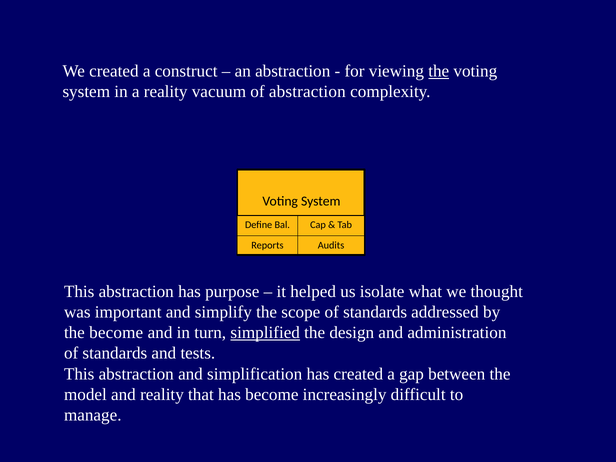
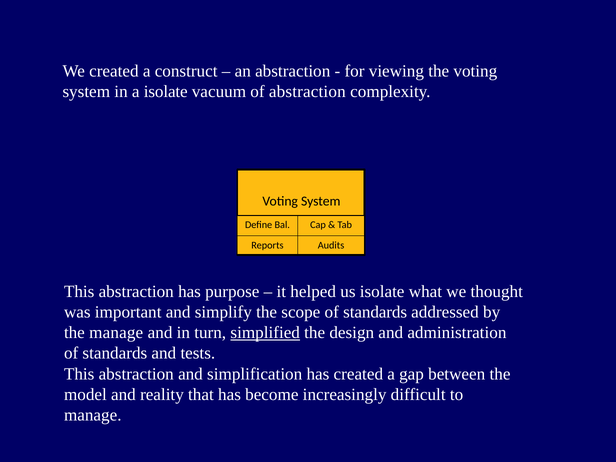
the underline: present -> none (439, 71)
a reality: reality -> isolate (166, 91)
the become: become -> manage (116, 333)
